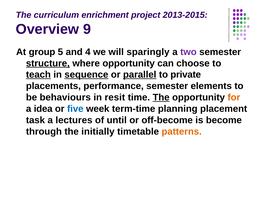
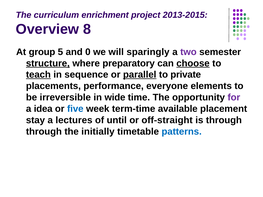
9: 9 -> 8 (87, 29)
4: 4 -> 0 (88, 52)
where opportunity: opportunity -> preparatory (129, 63)
choose underline: none -> present (193, 63)
sequence underline: present -> none (86, 75)
performance semester: semester -> everyone (167, 86)
behaviours: behaviours -> irreversible (65, 98)
resit: resit -> wide (115, 98)
The underline: present -> none (161, 98)
for colour: orange -> purple (234, 98)
planning: planning -> available (178, 109)
task: task -> stay (35, 120)
off-become: off-become -> off-straight (167, 120)
is become: become -> through (224, 120)
patterns colour: orange -> blue (182, 132)
